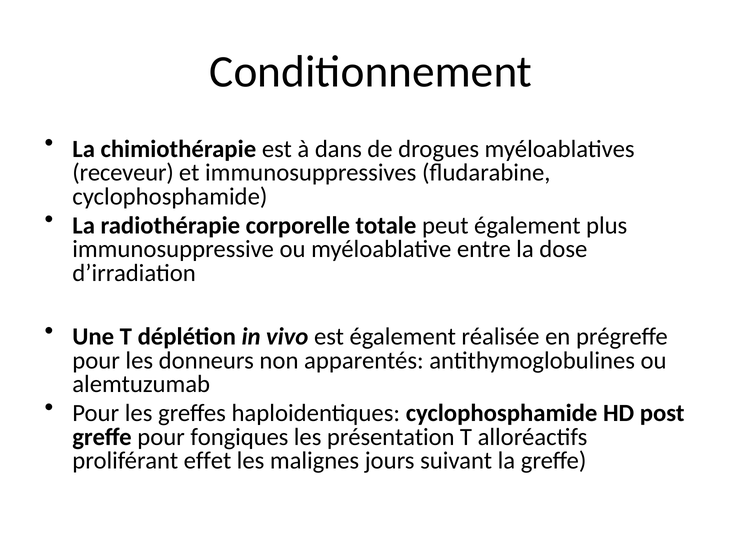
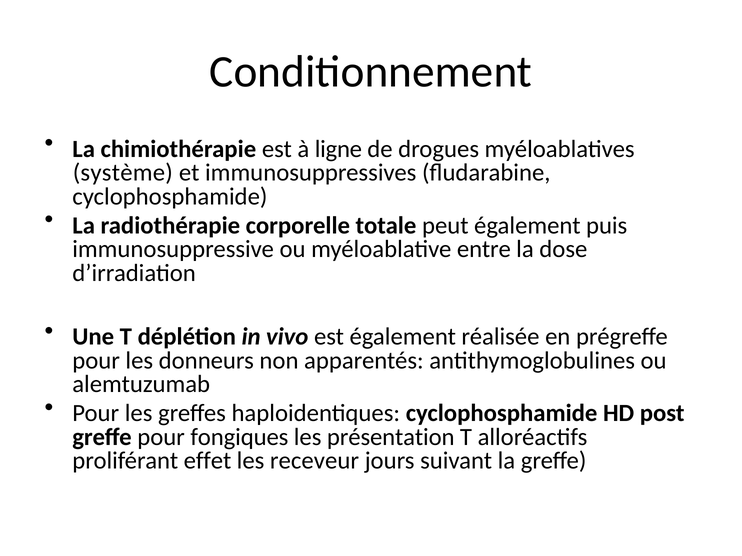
dans: dans -> ligne (338, 149)
receveur: receveur -> système (123, 173)
plus: plus -> puis (607, 226)
malignes: malignes -> receveur (315, 461)
